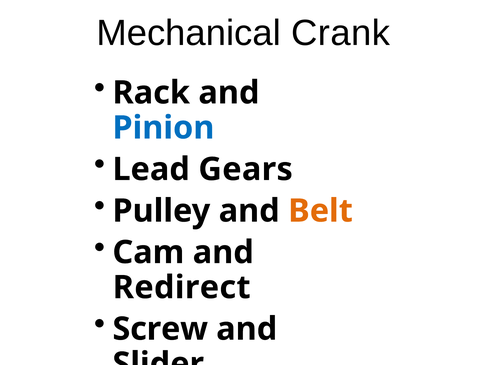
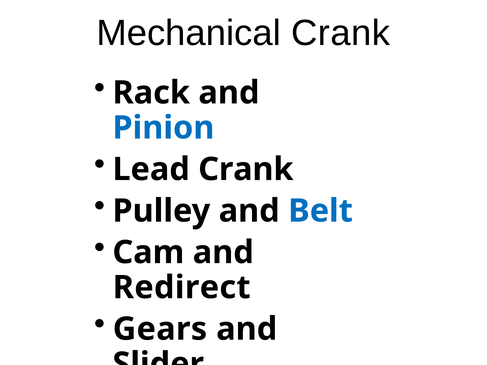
Lead Gears: Gears -> Crank (246, 169)
Belt colour: orange -> blue (321, 211)
Screw: Screw -> Gears (160, 329)
